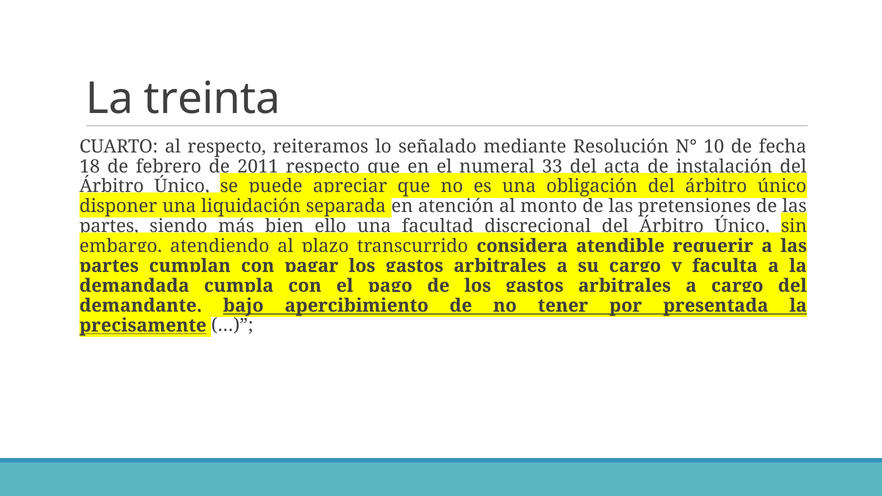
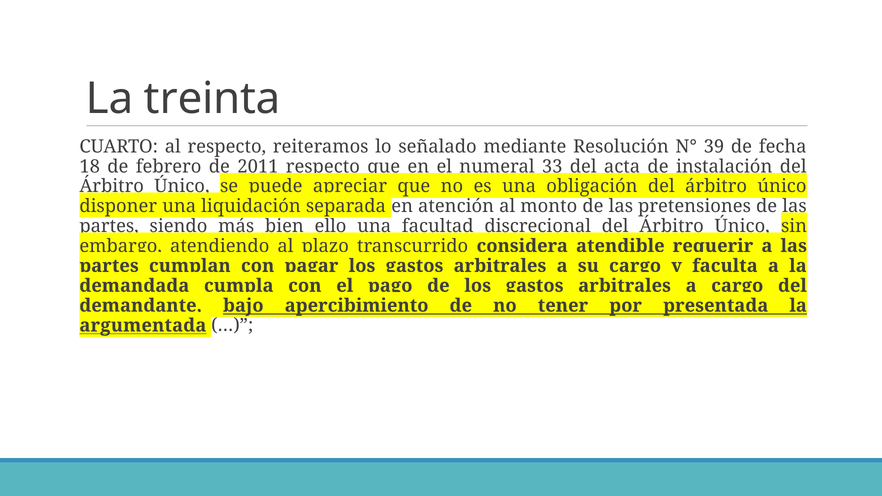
10: 10 -> 39 (714, 147)
precisamente: precisamente -> argumentada (143, 326)
